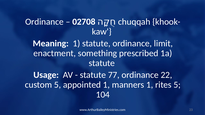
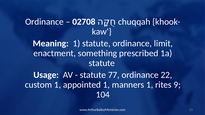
custom 5: 5 -> 1 (58, 85)
rites 5: 5 -> 9 (177, 85)
